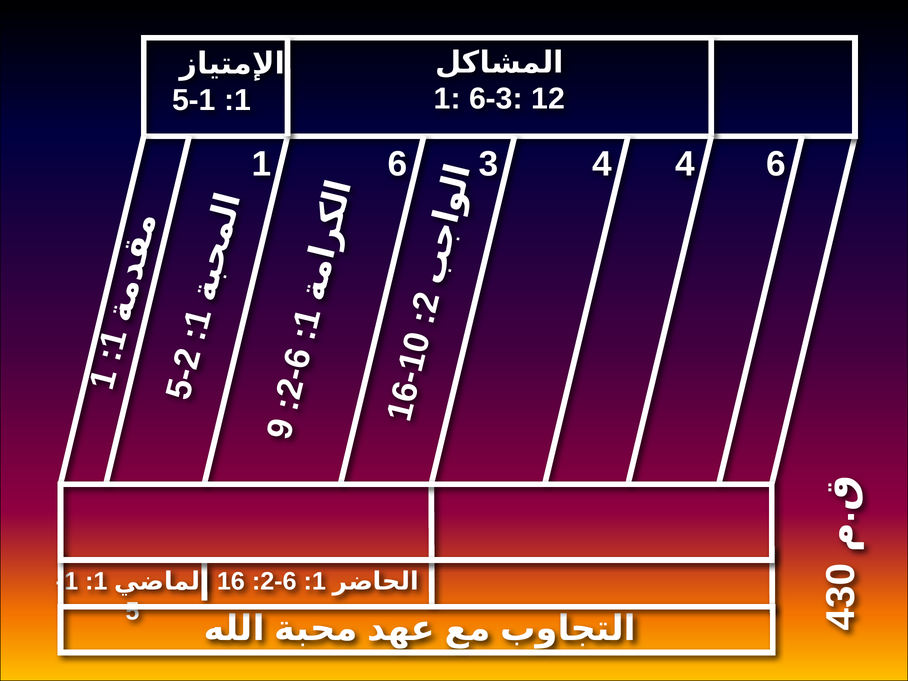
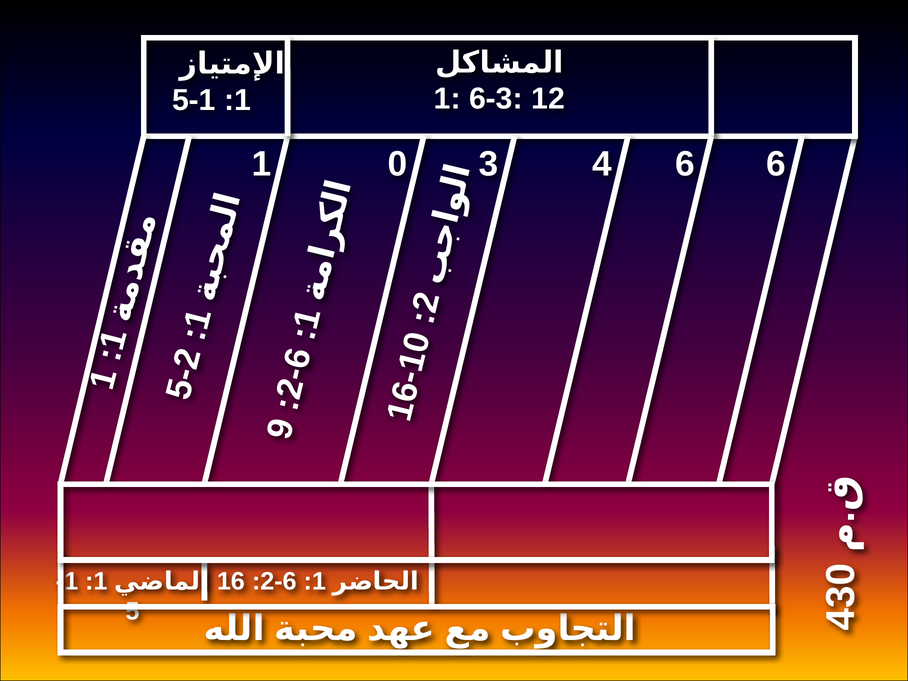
6: 6 -> 0 (398, 164)
4 4: 4 -> 6 (685, 164)
